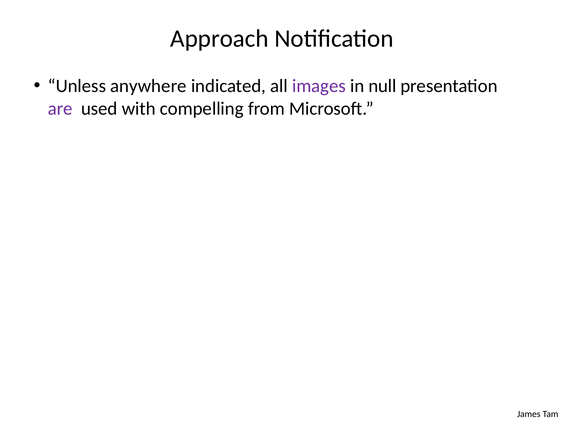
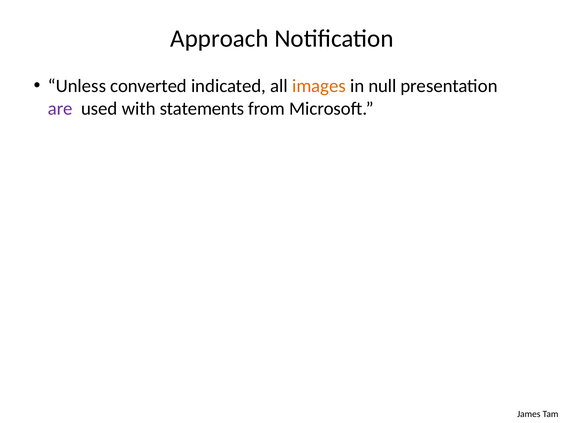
anywhere: anywhere -> converted (149, 86)
images colour: purple -> orange (319, 86)
compelling: compelling -> statements (202, 108)
